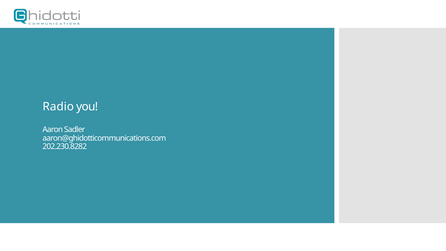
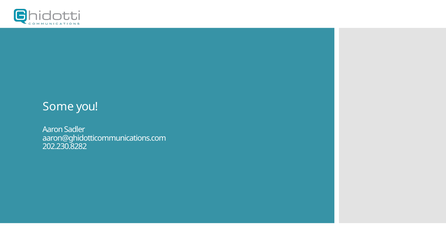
Radio: Radio -> Some (58, 106)
